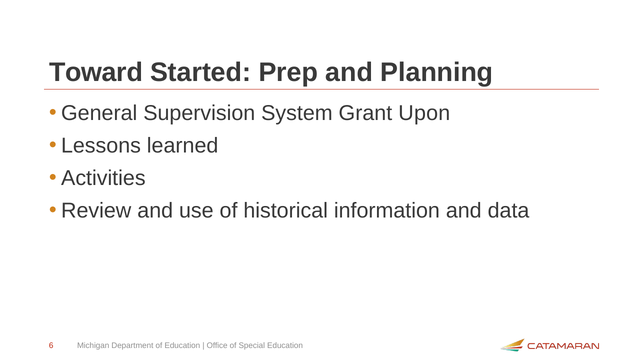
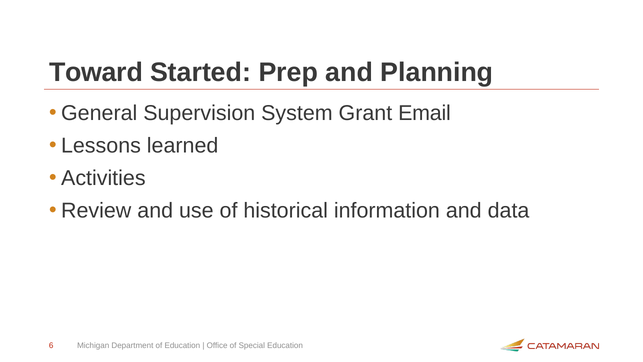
Upon: Upon -> Email (425, 113)
